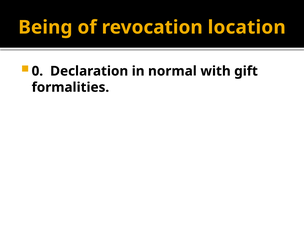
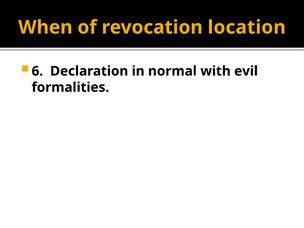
Being: Being -> When (45, 27)
0: 0 -> 6 (37, 71)
gift: gift -> evil (246, 71)
